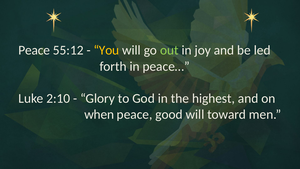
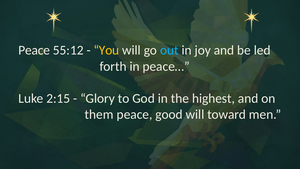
out colour: light green -> light blue (169, 50)
2:10: 2:10 -> 2:15 (58, 98)
when: when -> them (99, 114)
